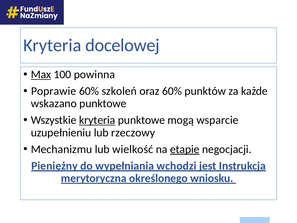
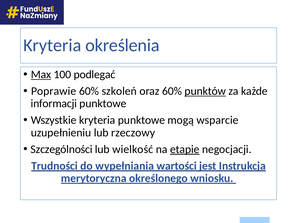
docelowej: docelowej -> określenia (122, 45)
powinna: powinna -> podlegać (95, 74)
punktów underline: none -> present (205, 91)
wskazano: wskazano -> informacji (54, 103)
kryteria underline: present -> none (97, 120)
Mechanizmu: Mechanizmu -> Szczególności (62, 149)
Pieniężny: Pieniężny -> Trudności (55, 166)
wchodzi: wchodzi -> wartości (177, 166)
